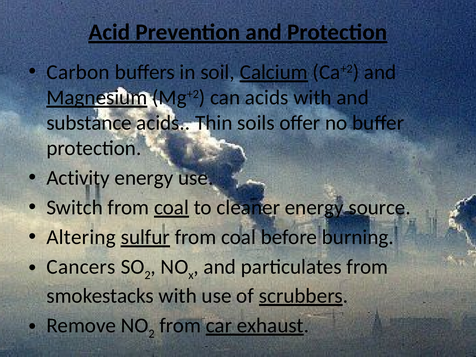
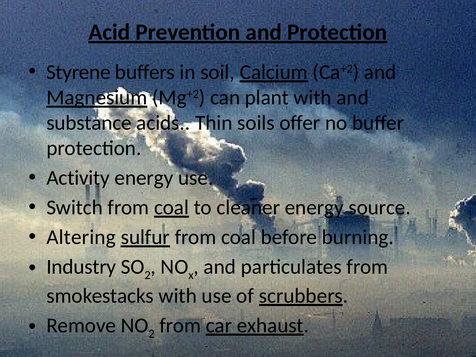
Carbon: Carbon -> Styrene (78, 72)
can acids: acids -> plant (267, 98)
Cancers: Cancers -> Industry (81, 267)
